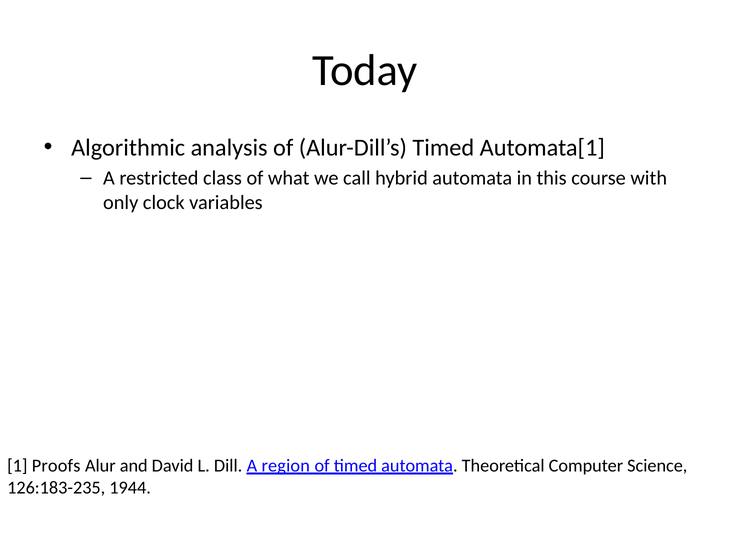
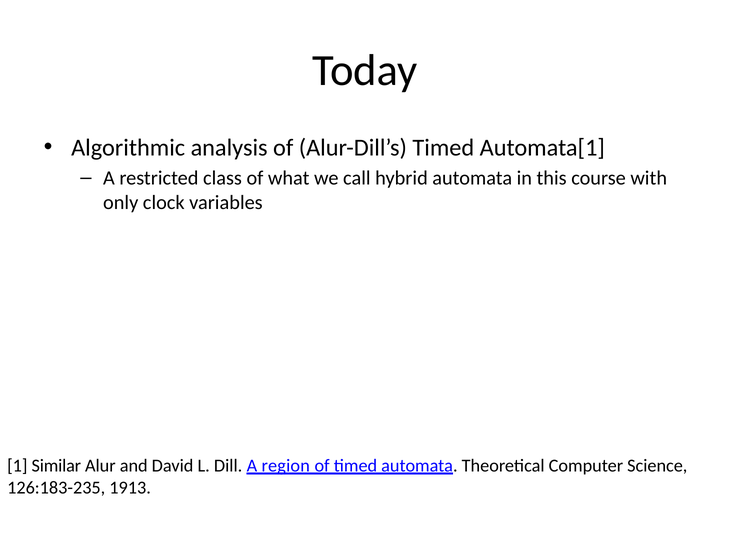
Proofs: Proofs -> Similar (56, 466)
1944: 1944 -> 1913 (130, 488)
